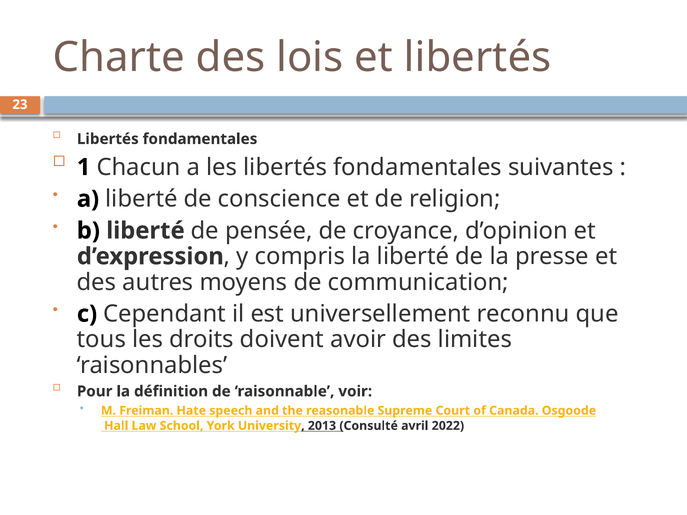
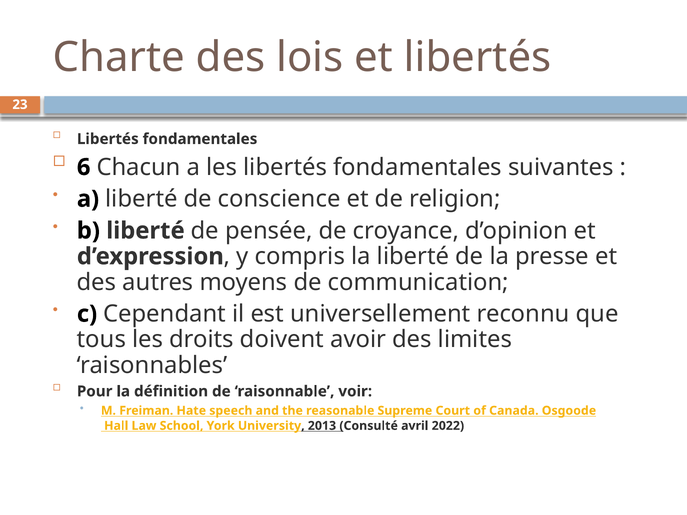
1: 1 -> 6 (84, 167)
